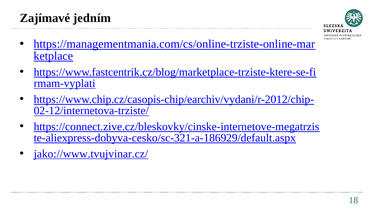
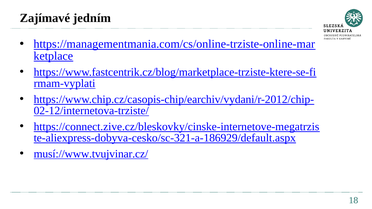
jako://www.tvujvinar.cz/: jako://www.tvujvinar.cz/ -> musí://www.tvujvinar.cz/ (91, 154)
